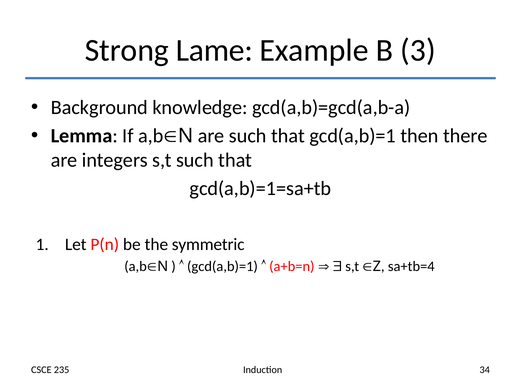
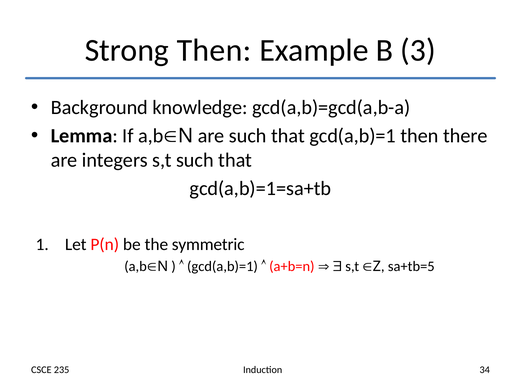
Strong Lame: Lame -> Then (214, 50)
sa+tb=4: sa+tb=4 -> sa+tb=5 (411, 266)
